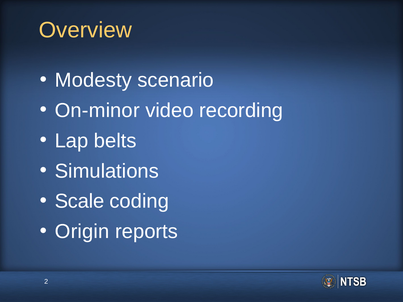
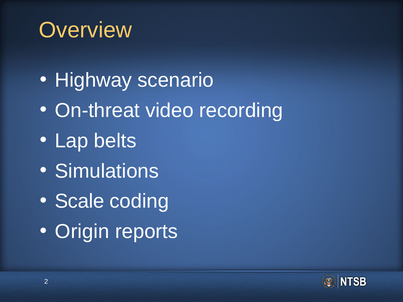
Modesty: Modesty -> Highway (93, 80)
On-minor: On-minor -> On-threat (97, 111)
